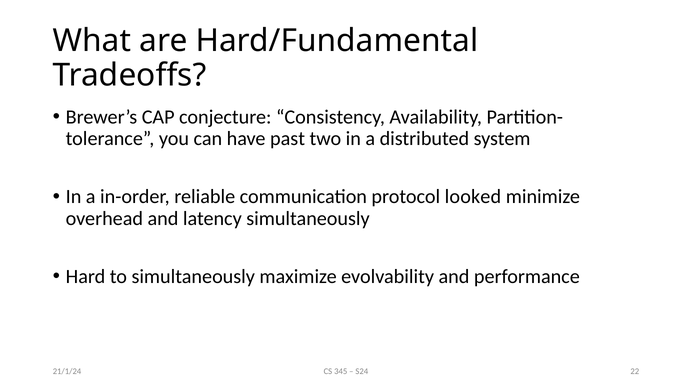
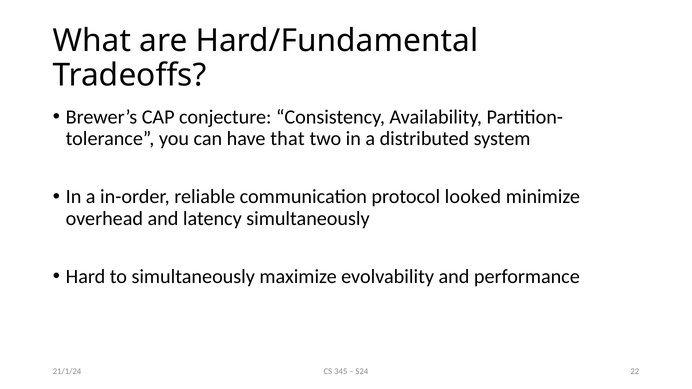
past: past -> that (287, 139)
